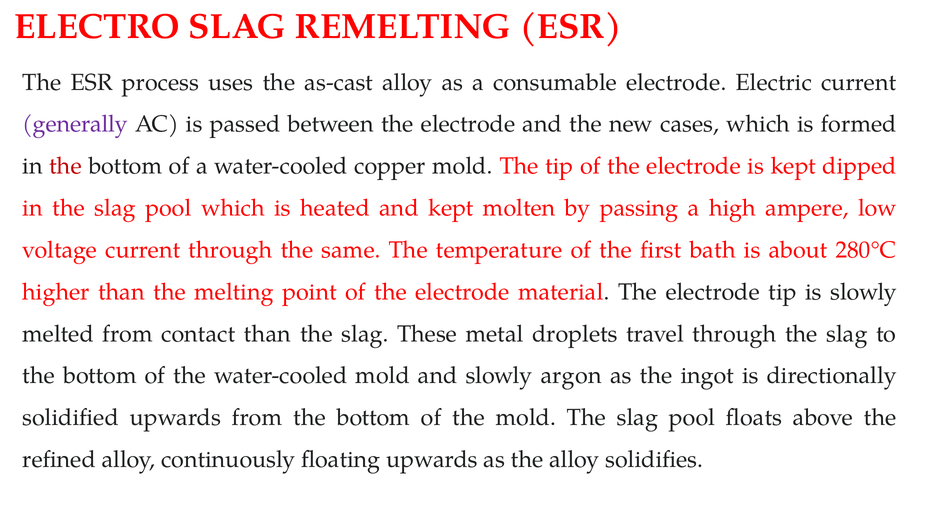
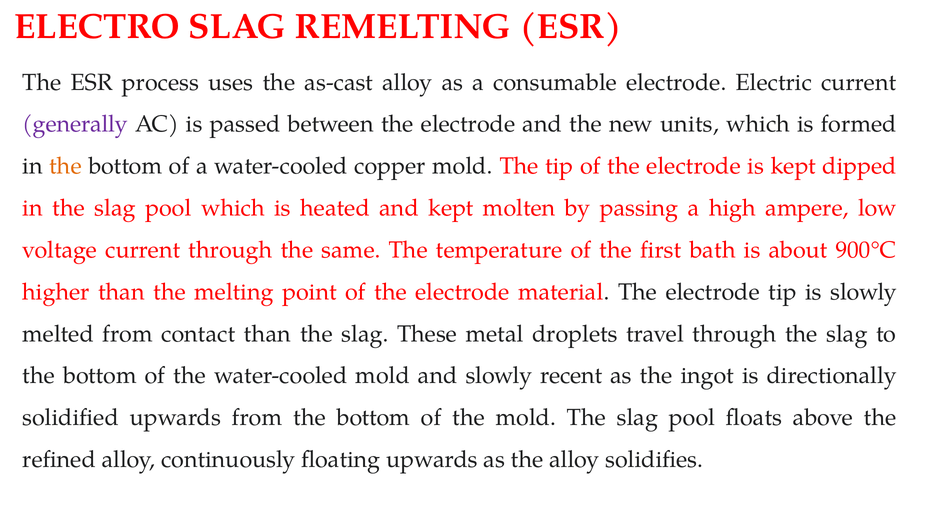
cases: cases -> units (690, 124)
the colour: red -> orange (66, 166)
280°C: 280°C -> 900°C (866, 250)
argon: argon -> recent (571, 376)
